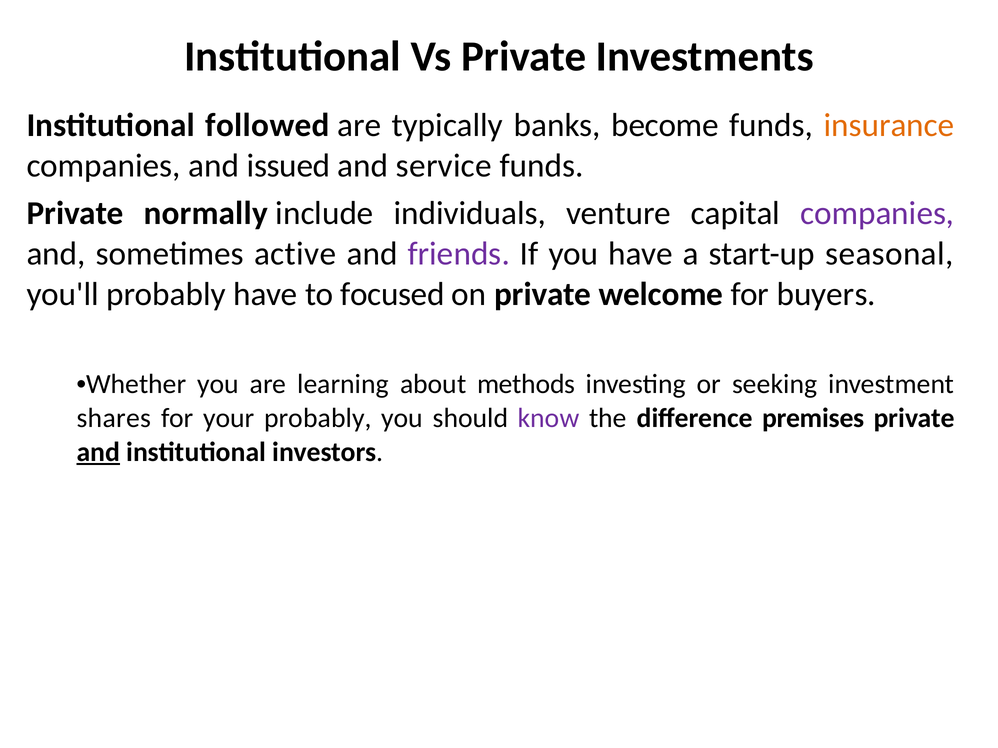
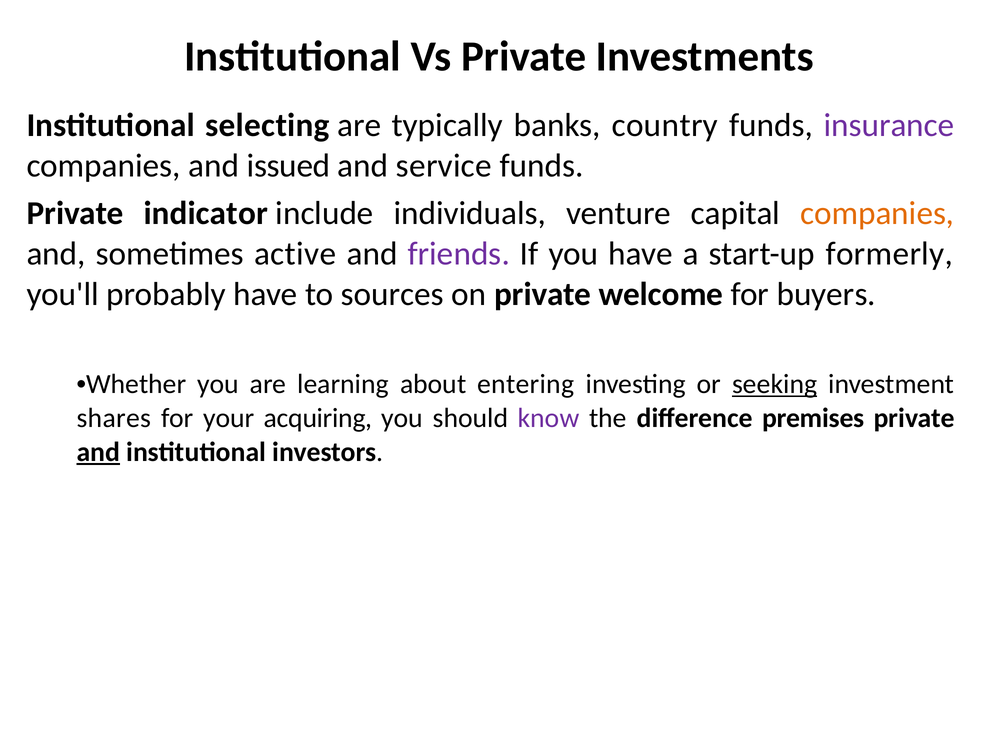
followed: followed -> selecting (268, 125)
become: become -> country (665, 125)
insurance colour: orange -> purple (889, 125)
normally: normally -> indicator (206, 213)
companies colour: purple -> orange (877, 213)
seasonal: seasonal -> formerly (889, 254)
focused: focused -> sources (392, 294)
methods: methods -> entering (526, 384)
seeking underline: none -> present (775, 384)
your probably: probably -> acquiring (318, 418)
